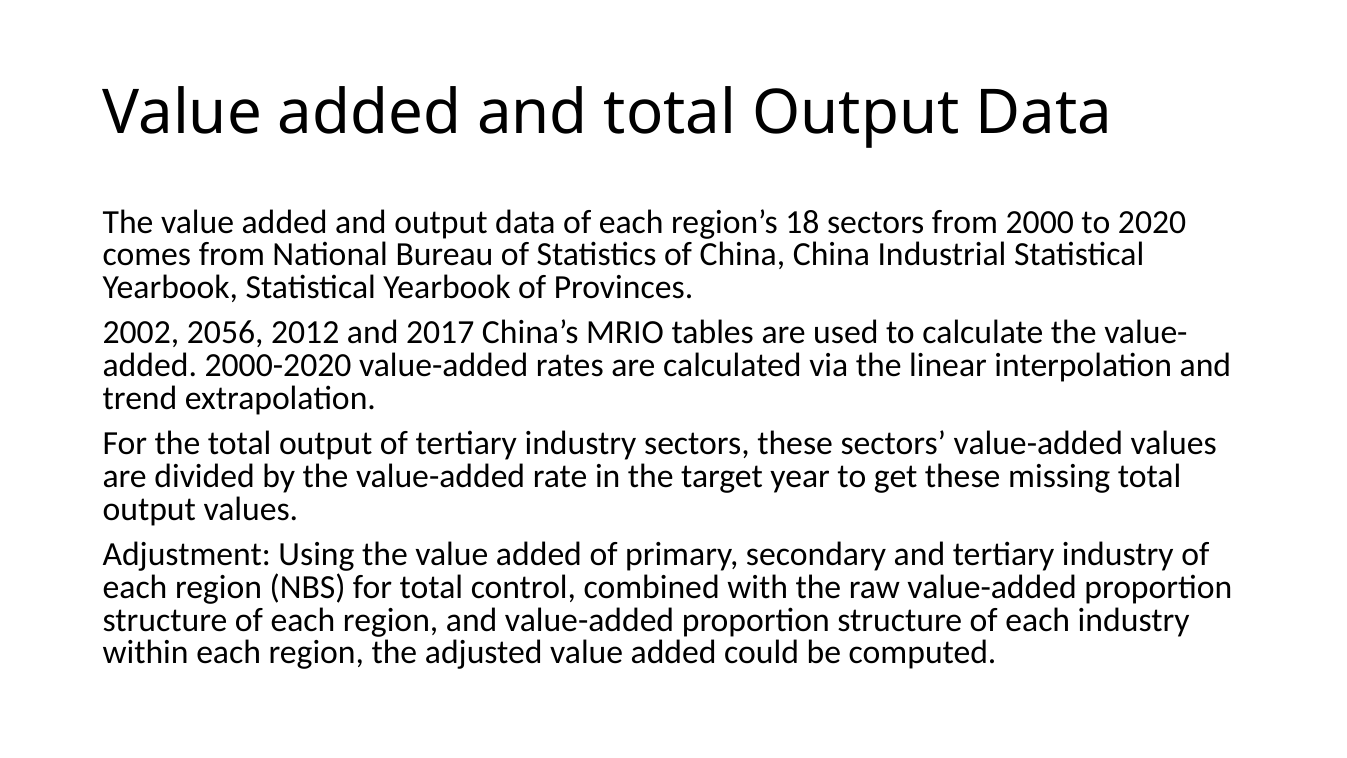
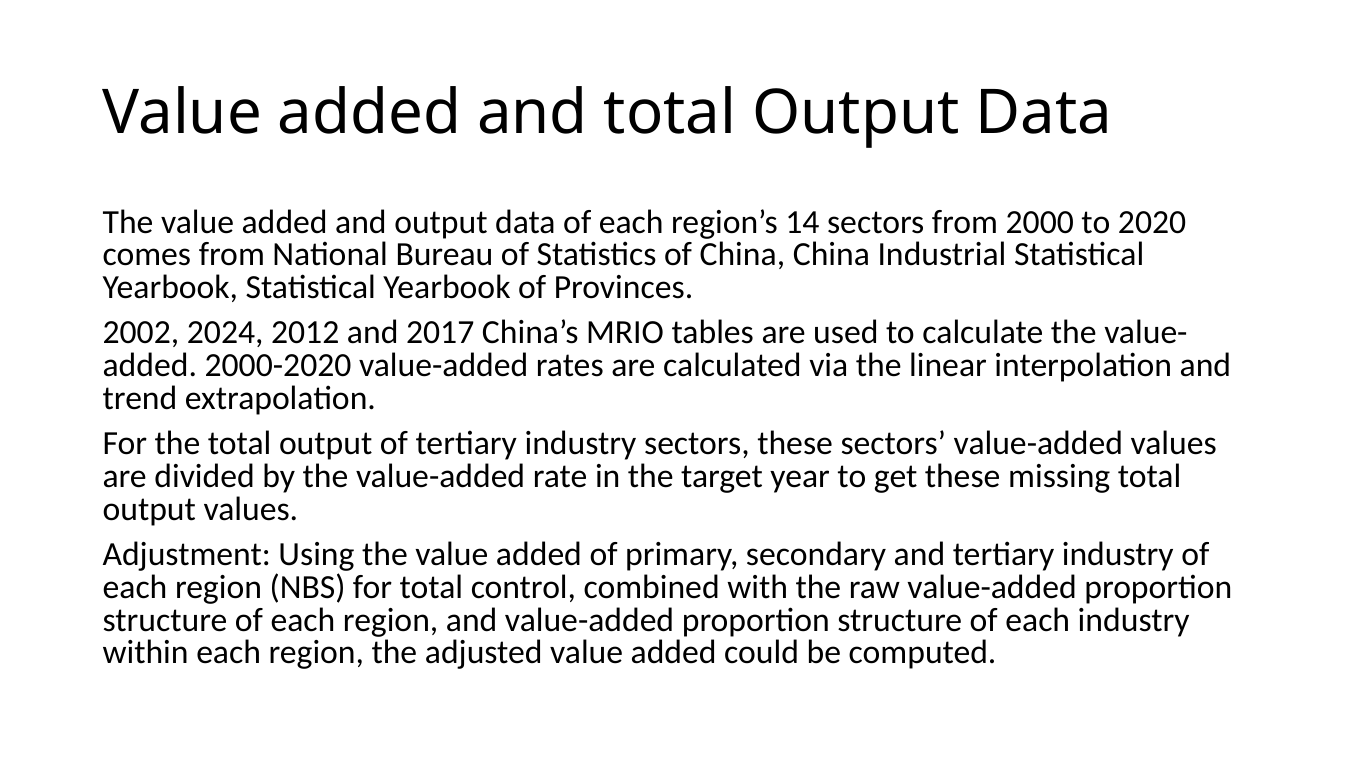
18: 18 -> 14 (802, 222)
2056: 2056 -> 2024 (225, 333)
